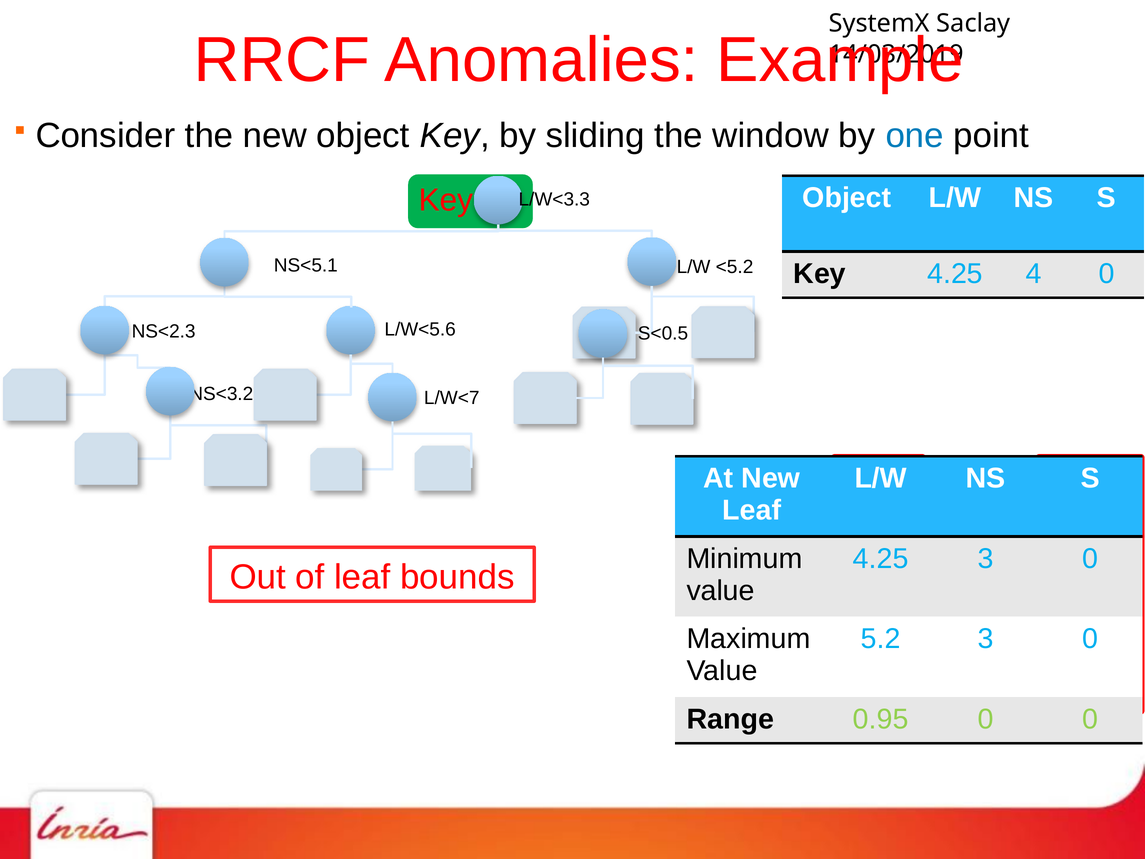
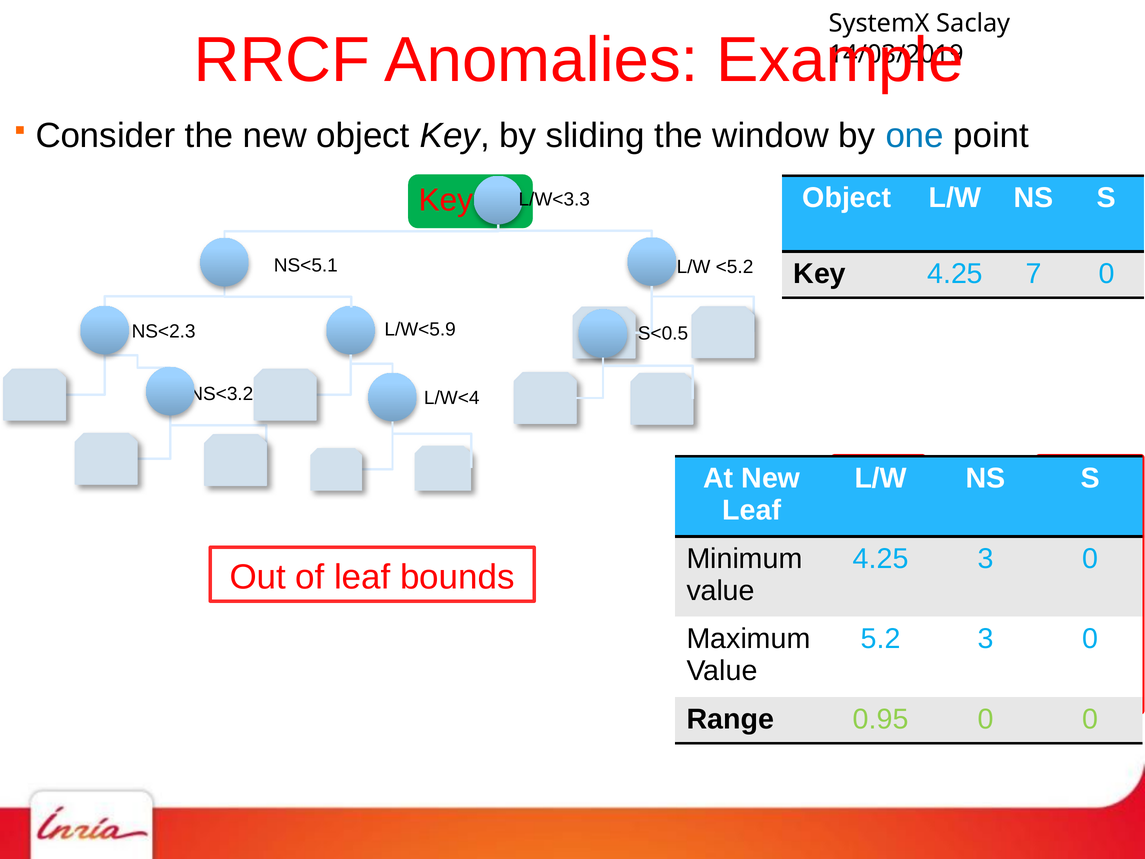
4: 4 -> 7 (1034, 274)
L/W<5.6: L/W<5.6 -> L/W<5.9 (420, 329)
L/W<7: L/W<7 -> L/W<4 (452, 398)
